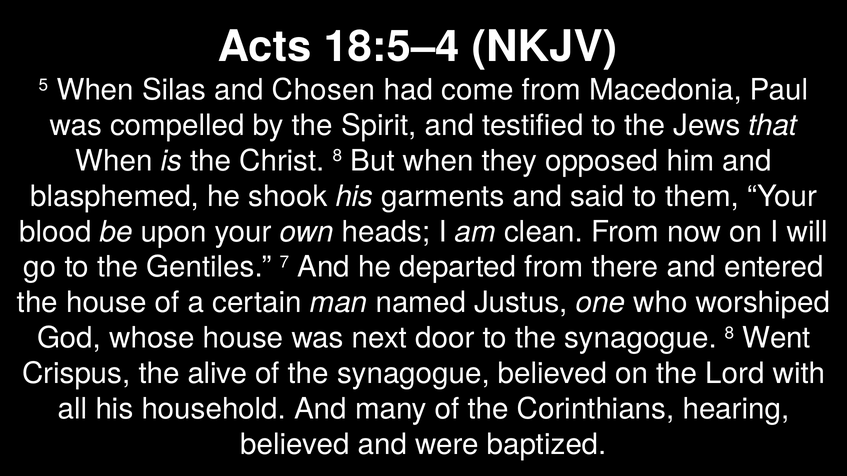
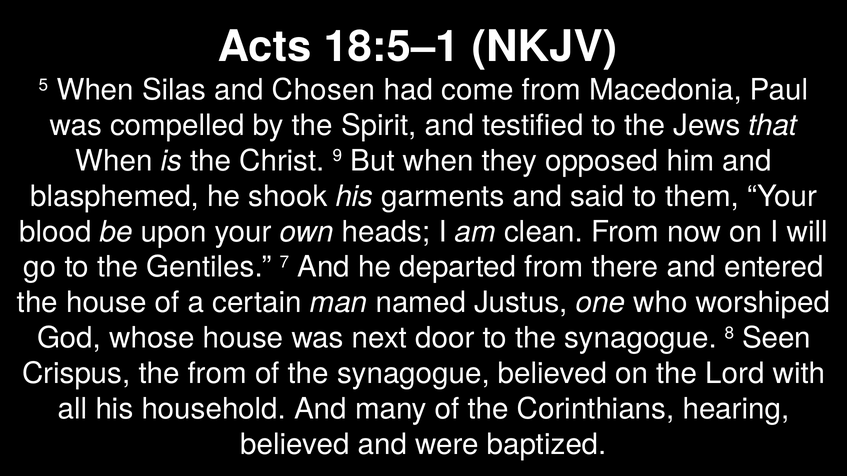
18:5–4: 18:5–4 -> 18:5–1 (392, 47)
Christ 8: 8 -> 9 (337, 156)
Went: Went -> Seen (777, 338)
the alive: alive -> from (217, 374)
